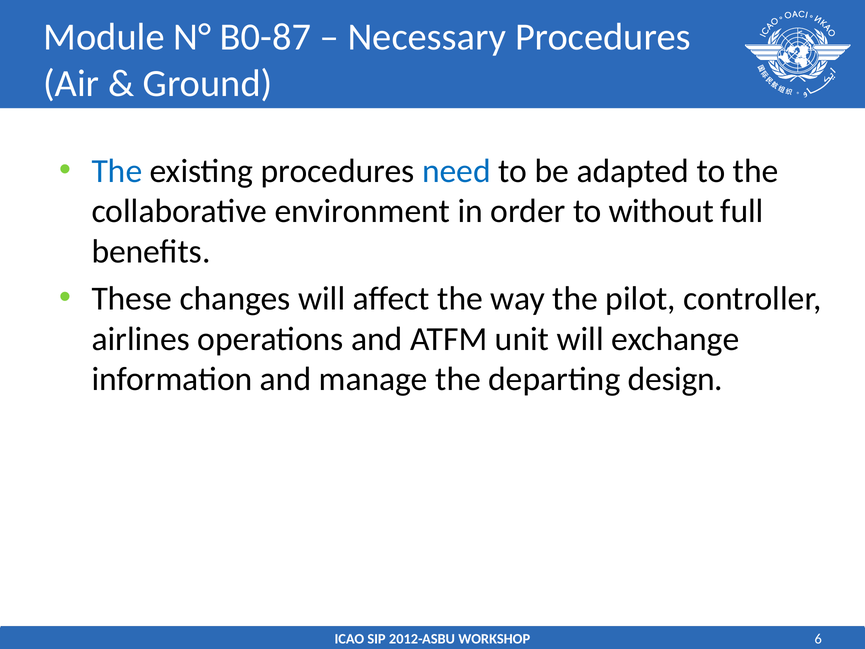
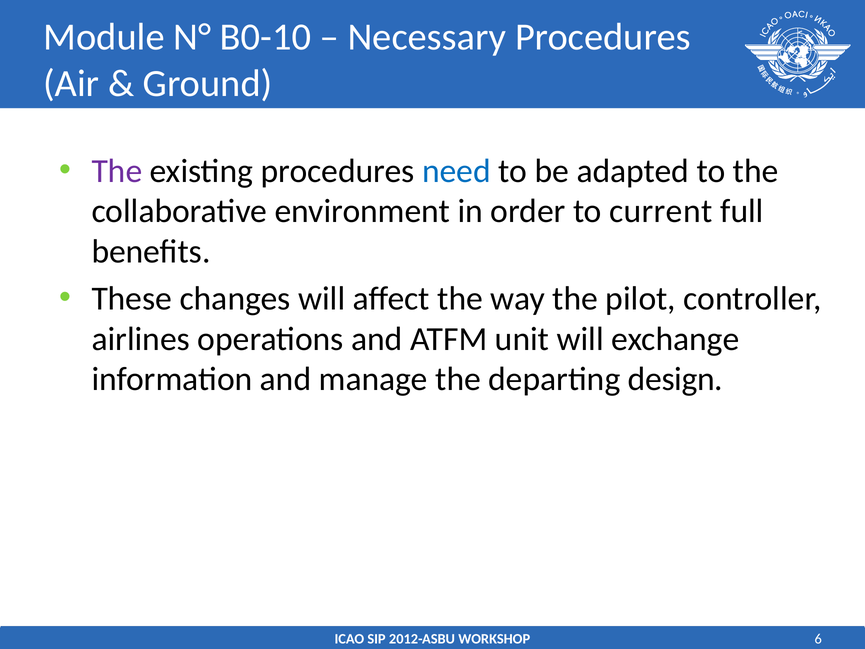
B0-87: B0-87 -> B0-10 (265, 37)
The colour: blue -> purple (117, 171)
without: without -> current (661, 211)
